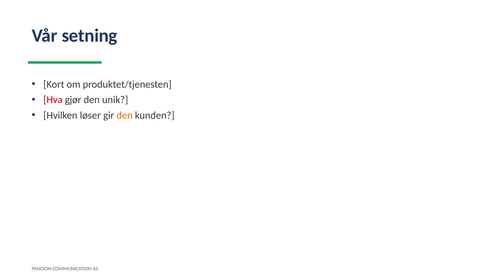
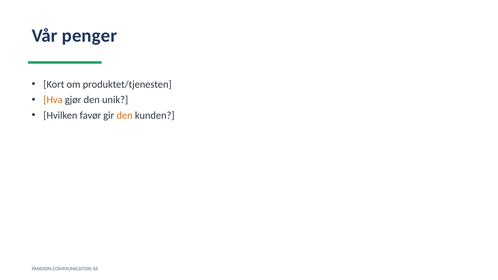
setning: setning -> penger (89, 36)
Hva colour: red -> orange (53, 100)
løser: løser -> favør (90, 115)
